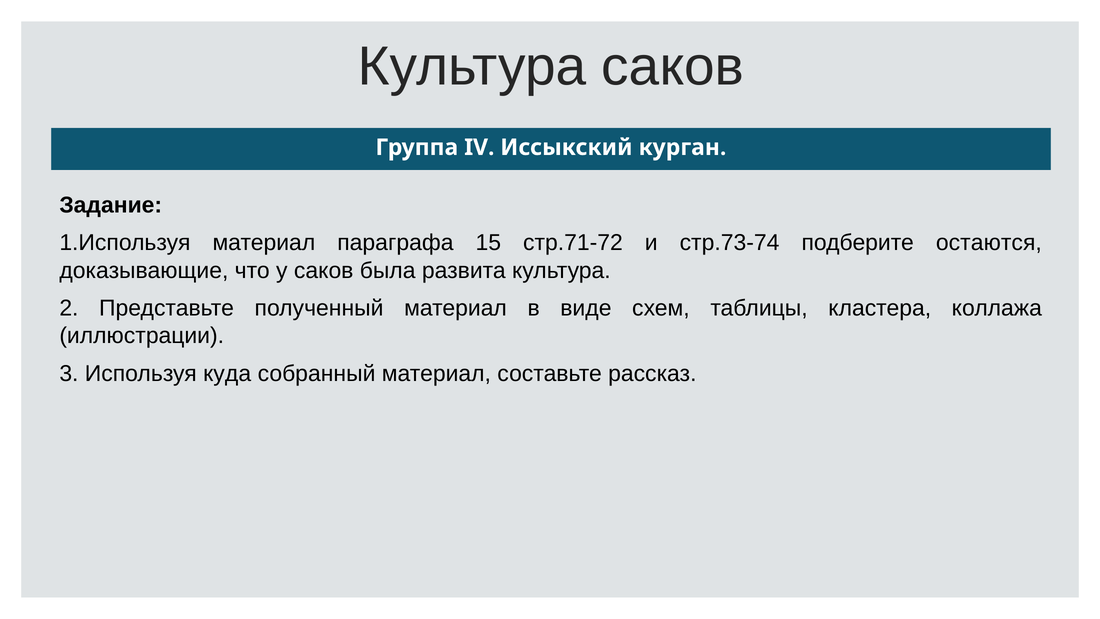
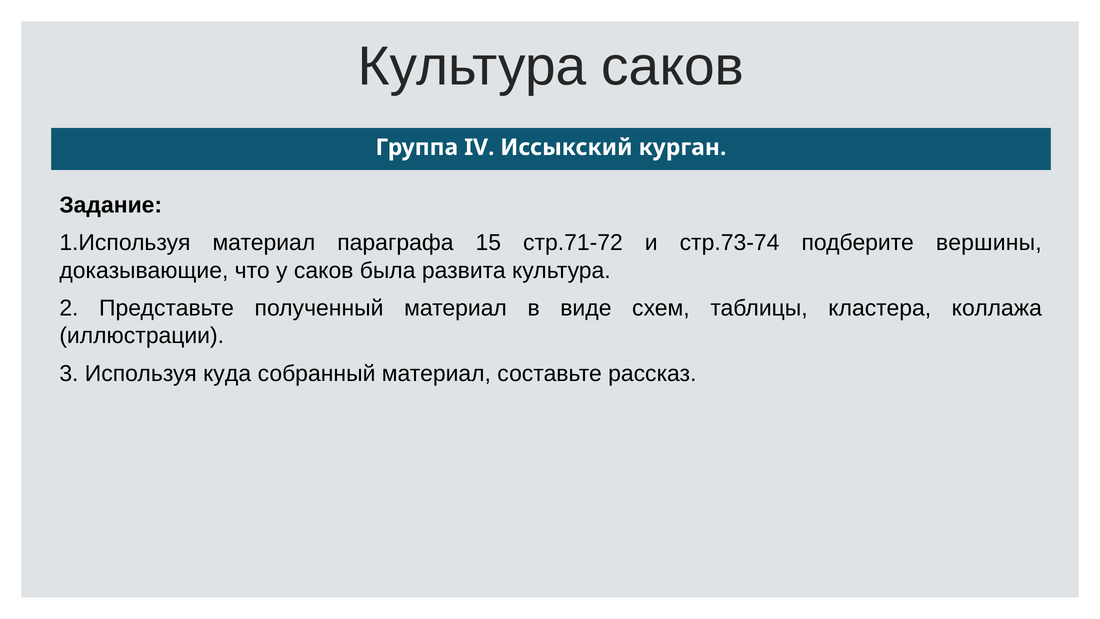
остаются: остаются -> вершины (989, 243)
